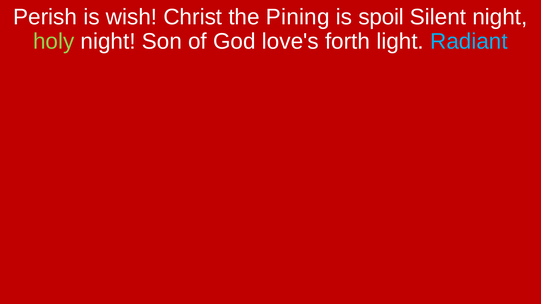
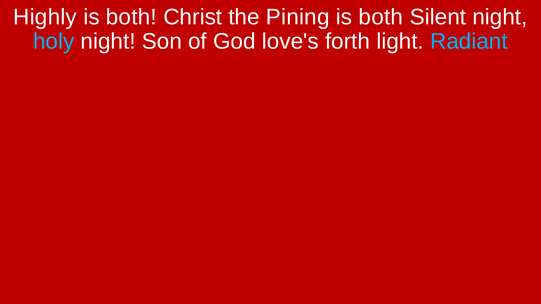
Perish: Perish -> Highly (45, 17)
wish: wish -> both (131, 17)
spoil: spoil -> both (381, 17)
holy colour: light green -> light blue (54, 42)
